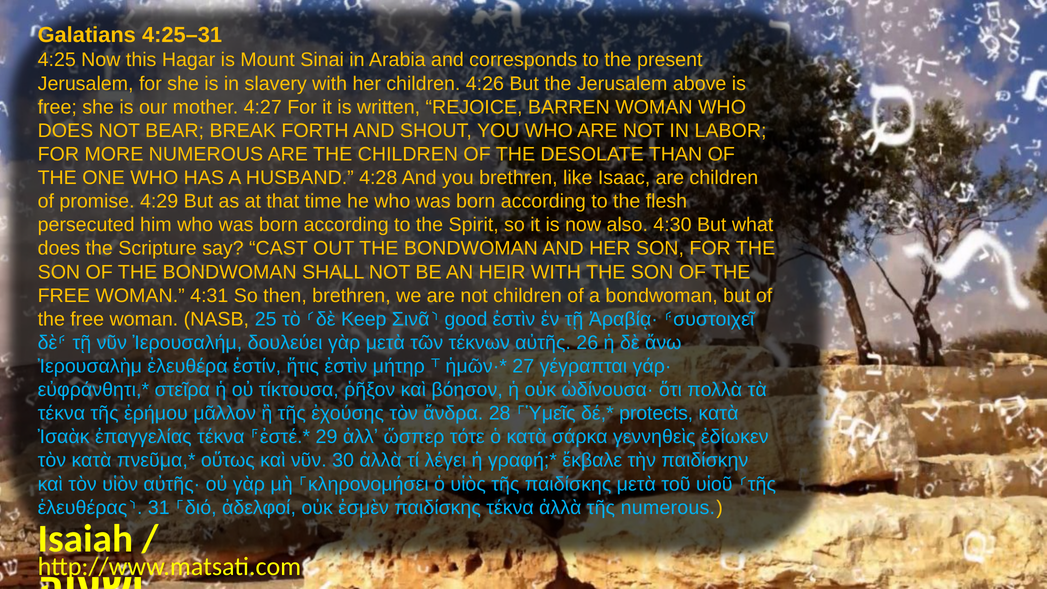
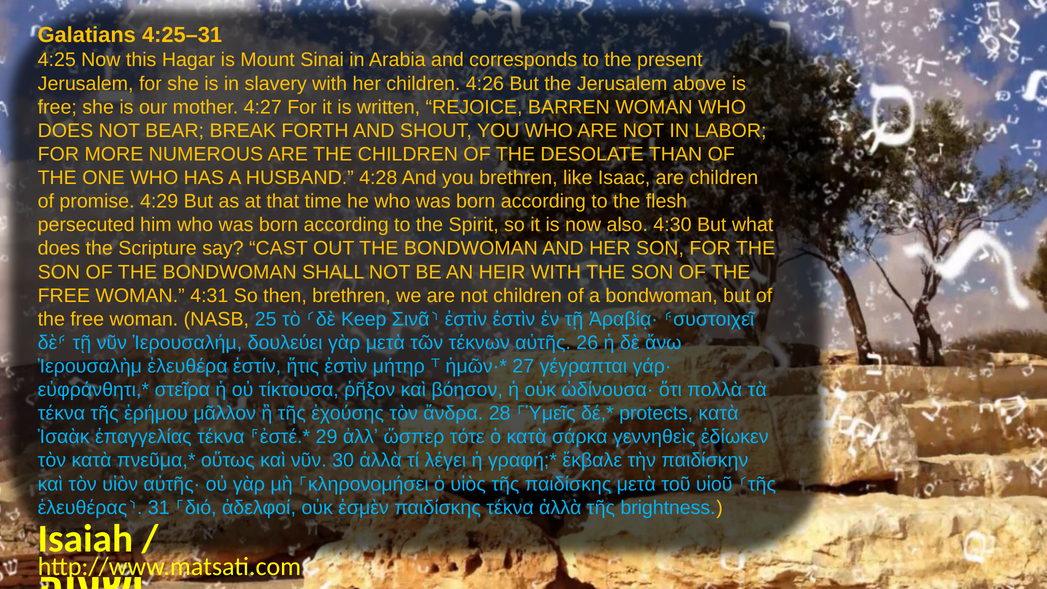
good: good -> ἐστὶν (466, 319)
τῆς numerous: numerous -> brightness (668, 508)
